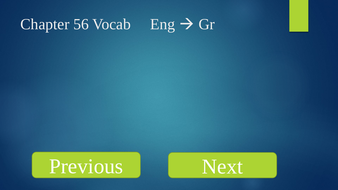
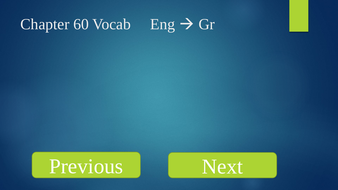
56: 56 -> 60 (81, 24)
